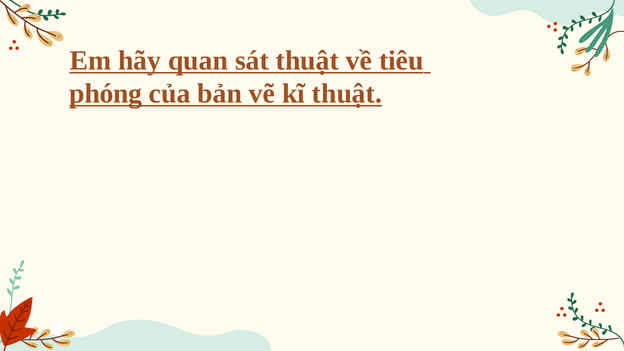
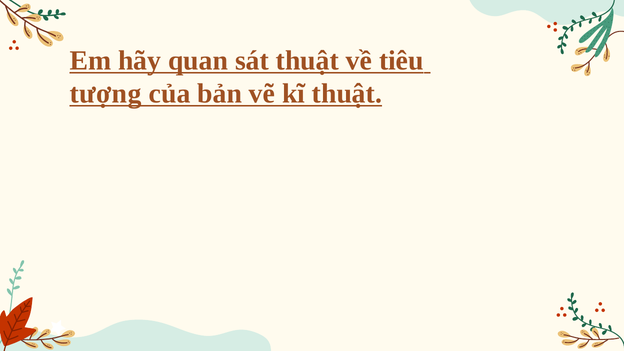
phóng: phóng -> tượng (106, 94)
